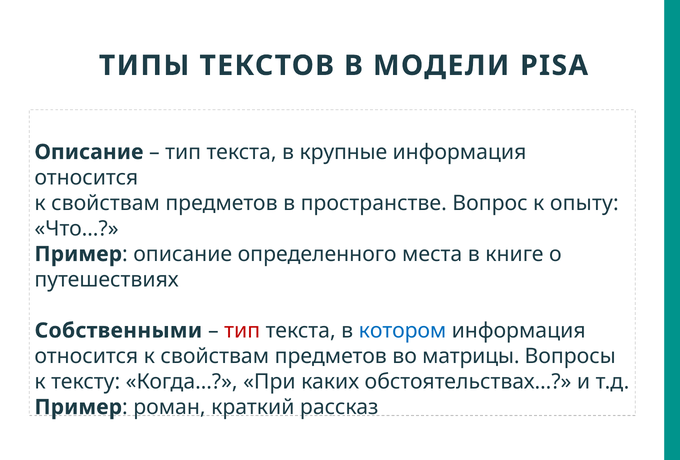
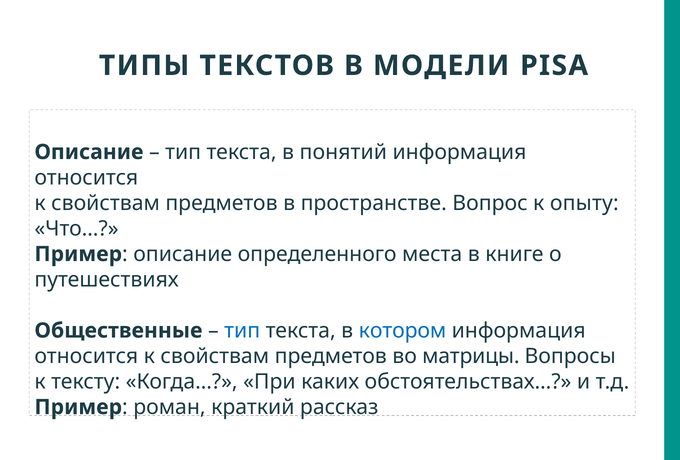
крупные: крупные -> понятий (343, 152)
Собственными: Собственными -> Общественные (118, 331)
тип colour: red -> blue (242, 331)
